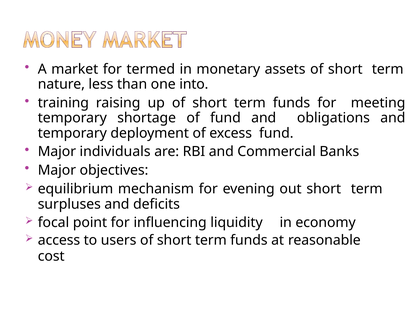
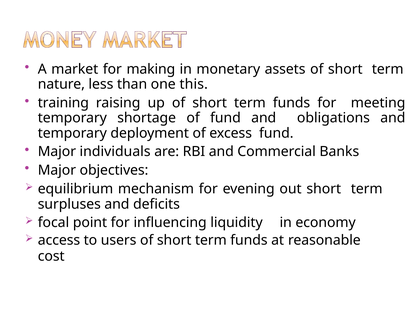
termed: termed -> making (151, 69)
into: into -> this (194, 84)
